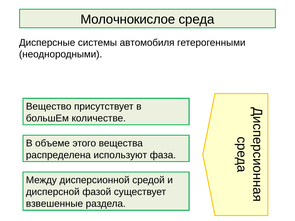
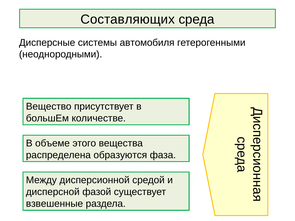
Молочнокислое: Молочнокислое -> Составляющих (128, 19)
используют: используют -> образуются (120, 155)
